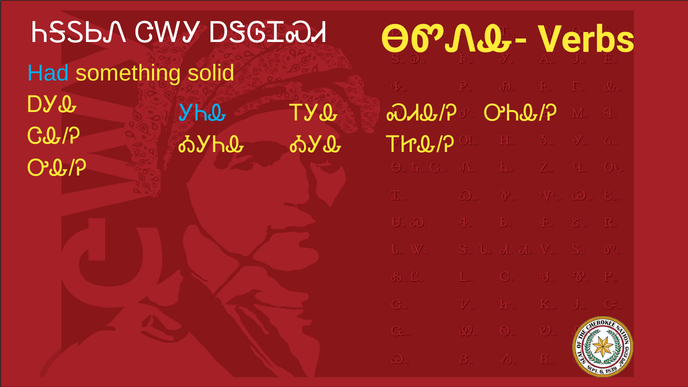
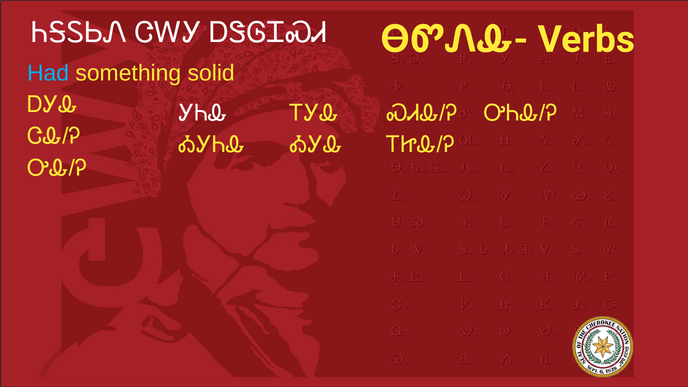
ᎩᏂᎲ colour: light blue -> white (203, 113)
